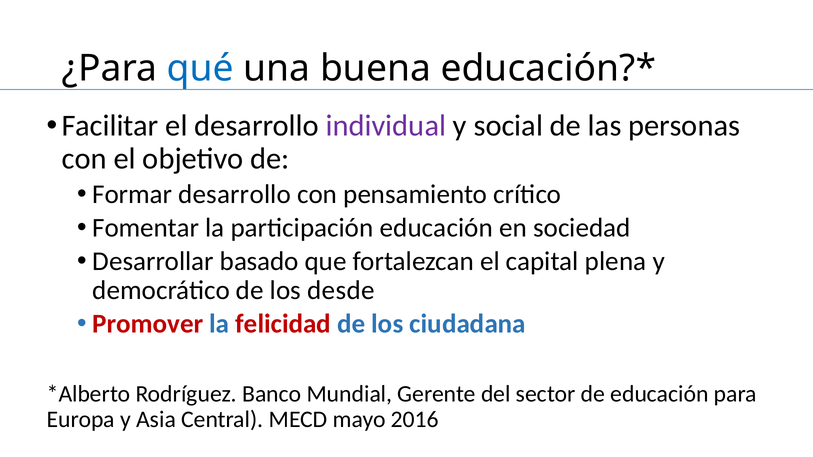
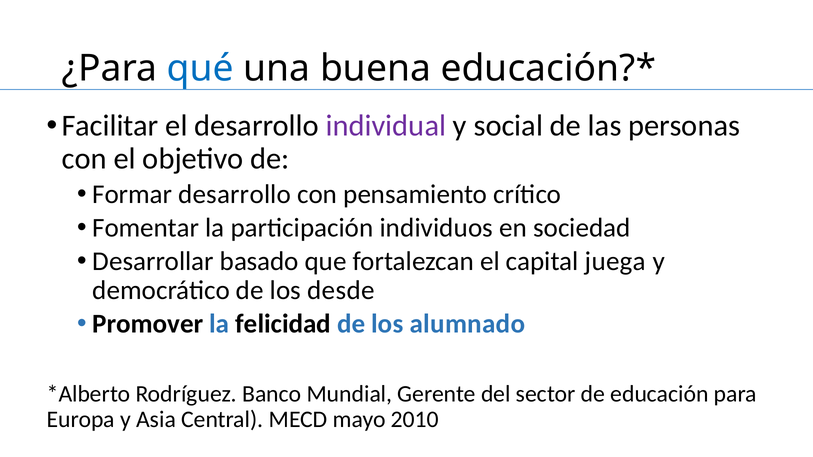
participación educación: educación -> individuos (436, 228)
plena: plena -> juega (615, 261)
Promover colour: red -> black (148, 324)
felicidad colour: red -> black (283, 324)
ciudadana: ciudadana -> alumnado (468, 324)
2016: 2016 -> 2010 (415, 420)
